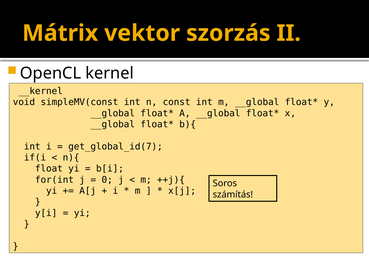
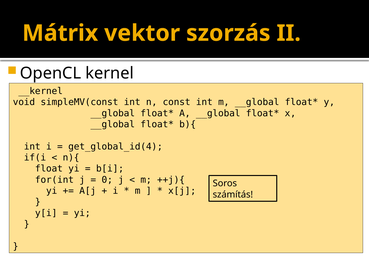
get_global_id(7: get_global_id(7 -> get_global_id(4 (115, 146)
